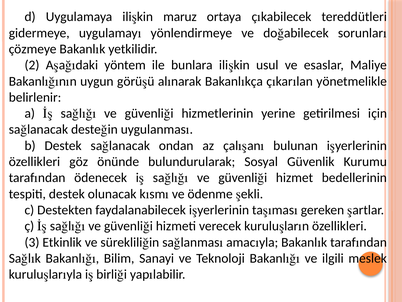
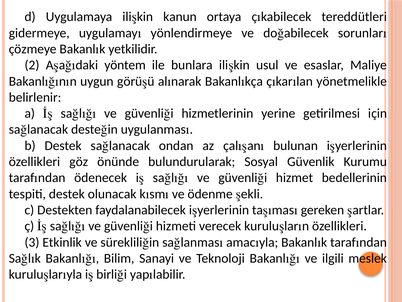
maruz: maruz -> kanun (180, 17)
